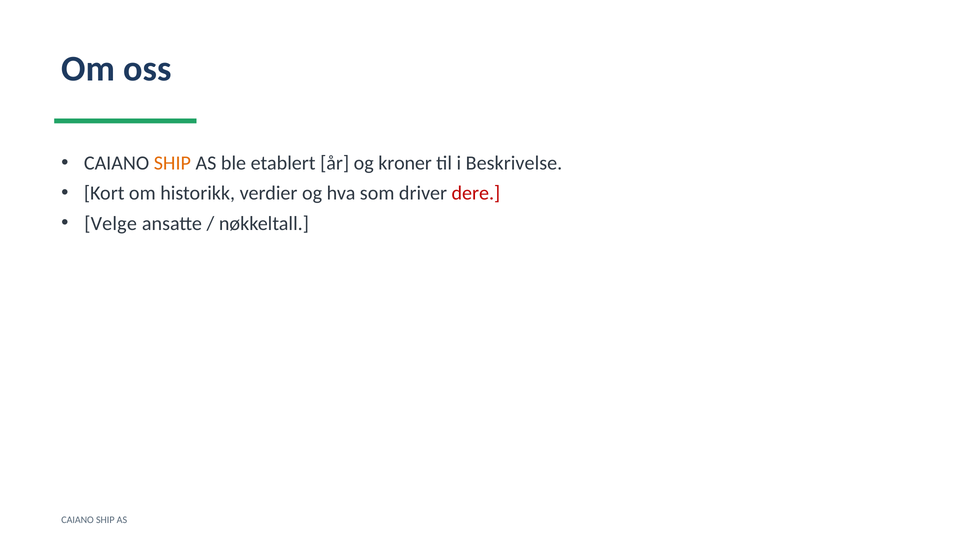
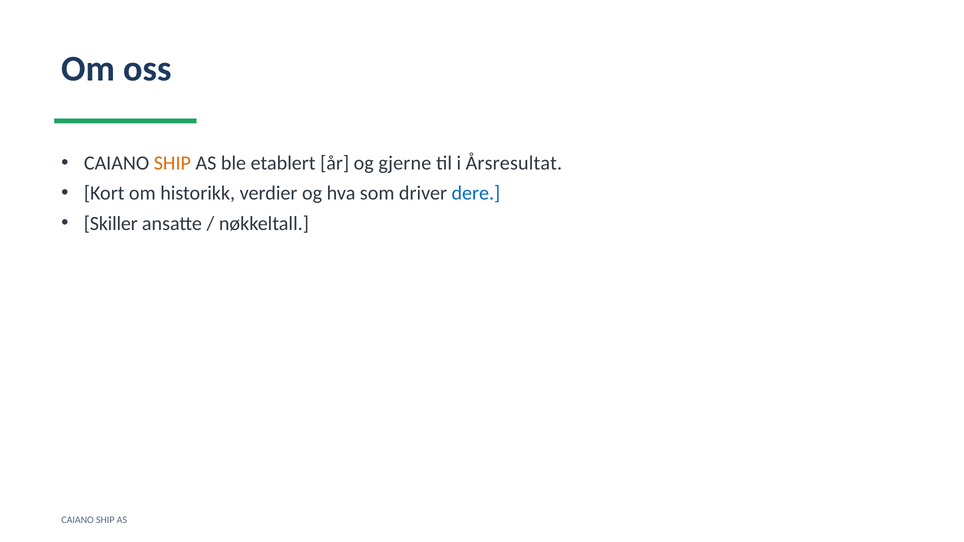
kroner: kroner -> gjerne (405, 163)
Beskrivelse: Beskrivelse -> Årsresultat (514, 163)
dere colour: red -> blue (476, 193)
Velge: Velge -> Skiller (111, 224)
